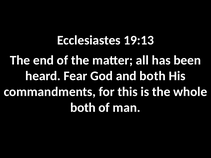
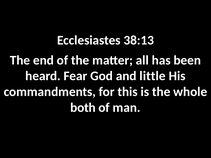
19:13: 19:13 -> 38:13 (139, 40)
and both: both -> little (153, 76)
